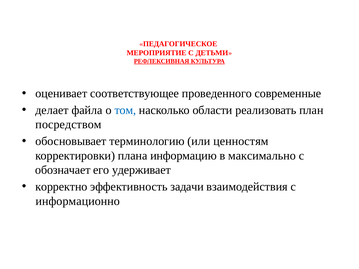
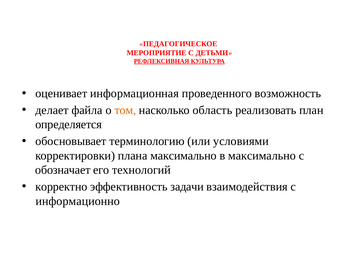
соответствующее: соответствующее -> информационная (135, 94)
современные: современные -> возможность (288, 94)
том colour: blue -> orange (125, 110)
области: области -> область (212, 110)
посредством: посредством -> определяется (69, 125)
ценностям: ценностям -> условиями (241, 141)
плана информацию: информацию -> максимально (184, 156)
удерживает: удерживает -> технологий (141, 170)
